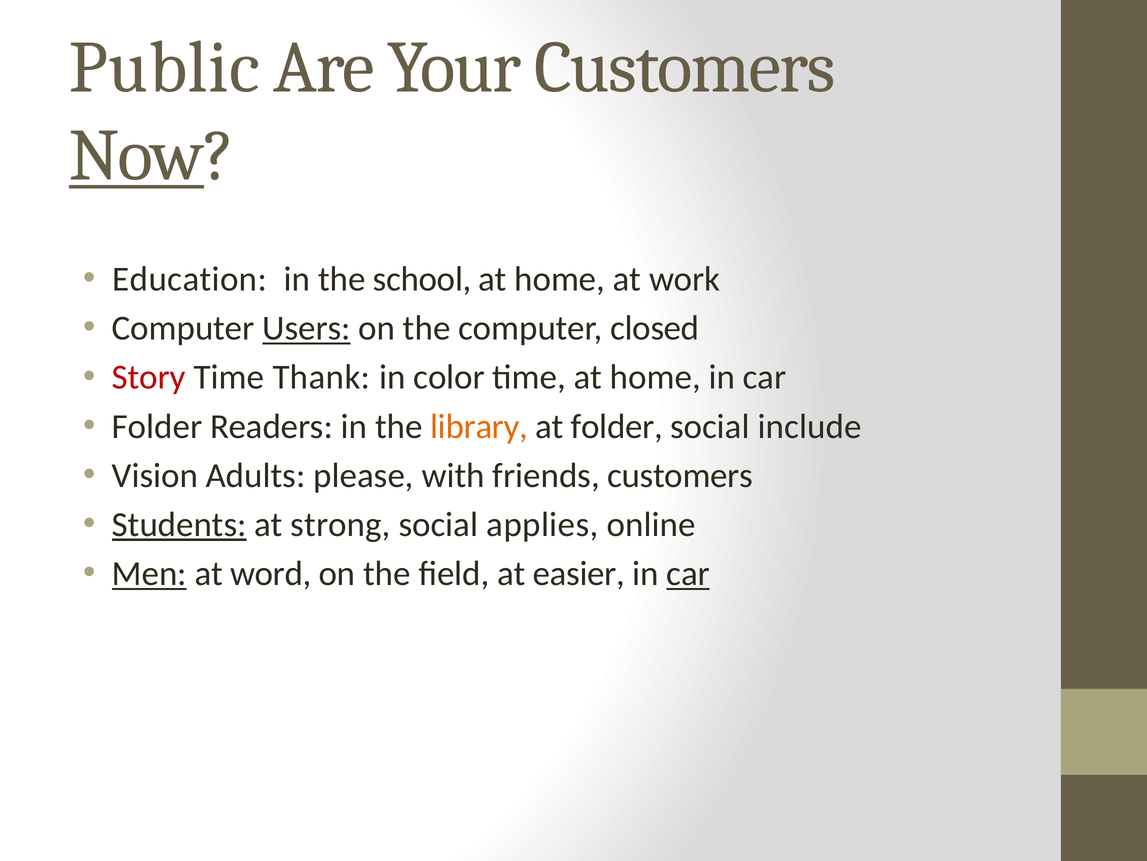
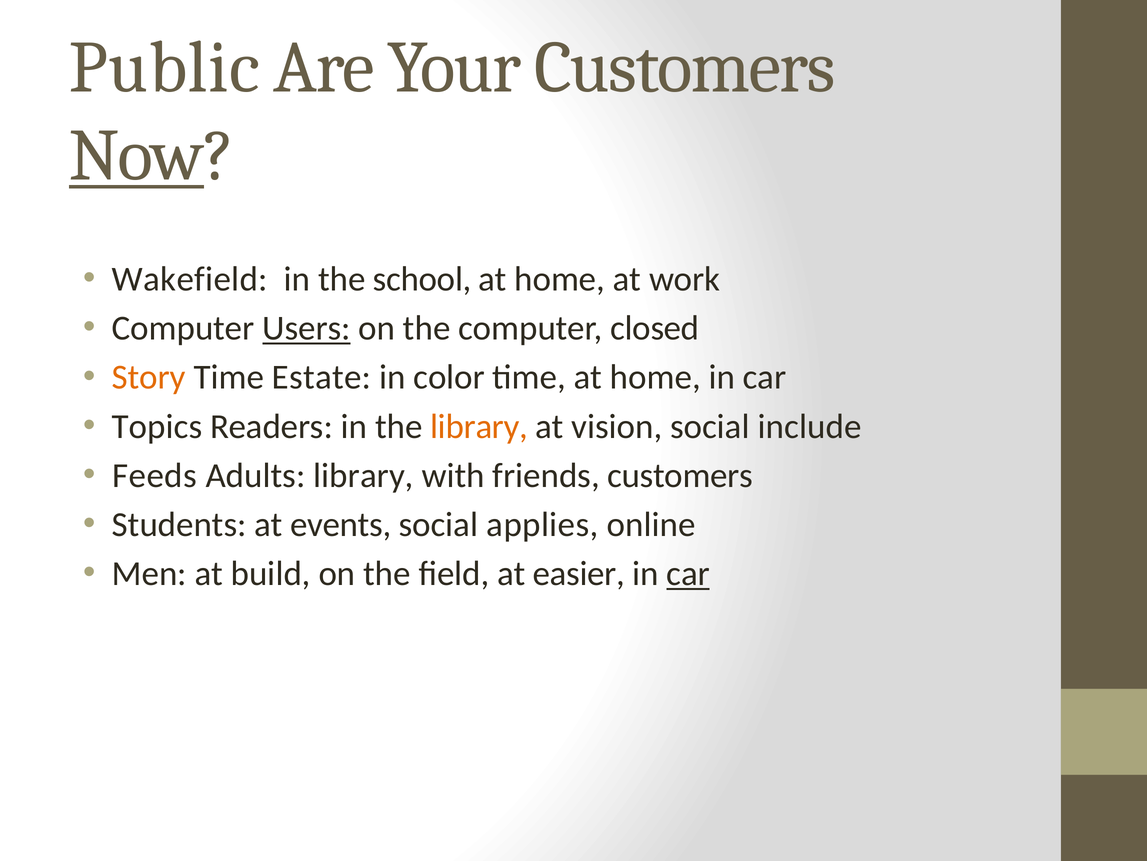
Education: Education -> Wakefield (190, 279)
Story colour: red -> orange (149, 377)
Thank: Thank -> Estate (321, 377)
Folder: Folder -> Topics (157, 426)
at folder: folder -> vision (617, 426)
Vision: Vision -> Feeds (155, 475)
Adults please: please -> library (364, 475)
Students underline: present -> none (179, 524)
strong: strong -> events (341, 524)
Men underline: present -> none (149, 573)
word: word -> build (271, 573)
